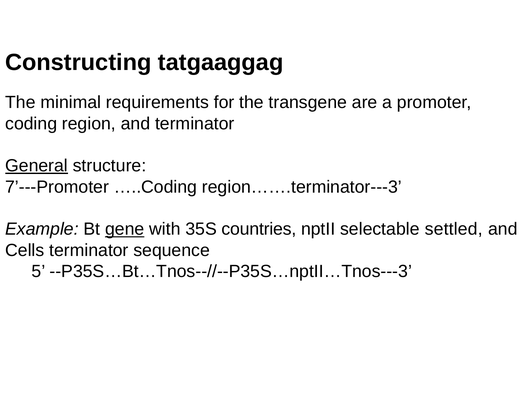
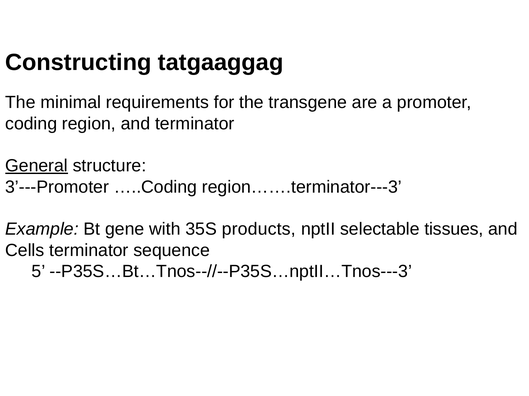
7’---Promoter: 7’---Promoter -> 3’---Promoter (57, 187)
gene underline: present -> none (125, 230)
countries: countries -> products (259, 230)
settled: settled -> tissues (454, 230)
